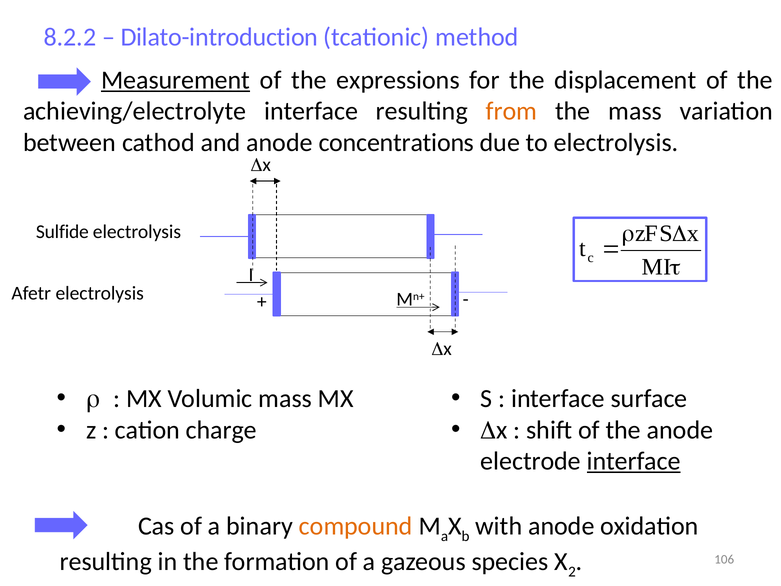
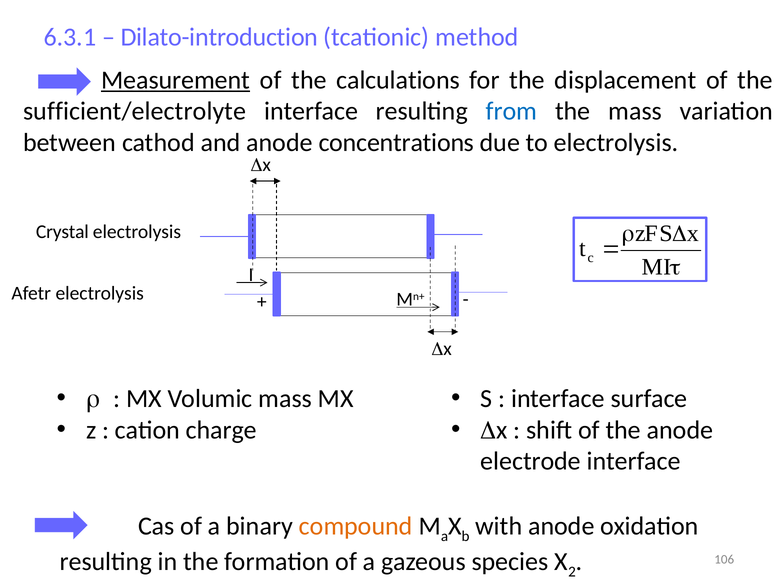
8.2.2: 8.2.2 -> 6.3.1 (70, 37)
expressions: expressions -> calculations (398, 80)
achieving/electrolyte: achieving/electrolyte -> sufficient/electrolyte (135, 111)
from colour: orange -> blue (512, 111)
Sulfide: Sulfide -> Crystal (62, 232)
interface underline: present -> none (634, 461)
